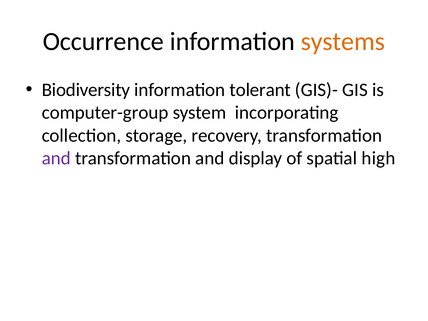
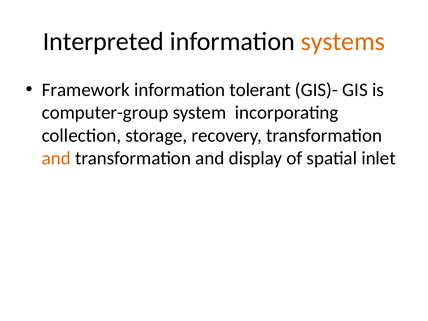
Occurrence: Occurrence -> Interpreted (103, 41)
Biodiversity: Biodiversity -> Framework (86, 90)
and colour: purple -> orange (56, 158)
high: high -> inlet (379, 158)
